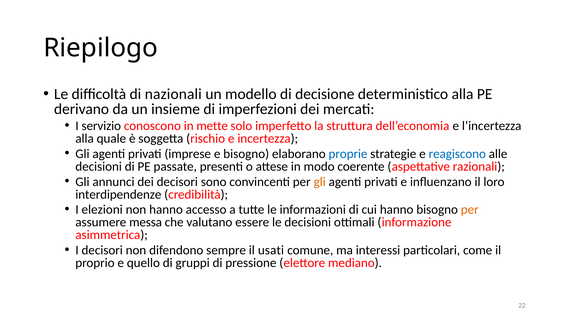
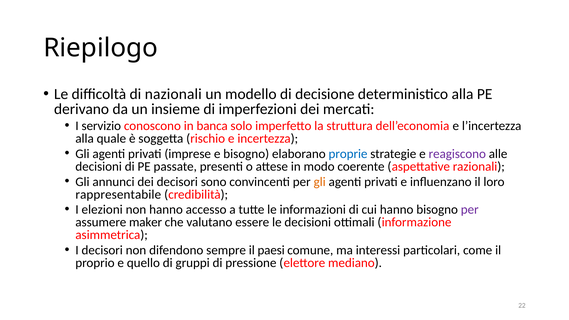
mette: mette -> banca (212, 126)
reagiscono colour: blue -> purple (457, 154)
interdipendenze: interdipendenze -> rappresentabile (118, 194)
per colour: orange -> purple (470, 210)
messa: messa -> maker (146, 222)
usati: usati -> paesi (271, 250)
